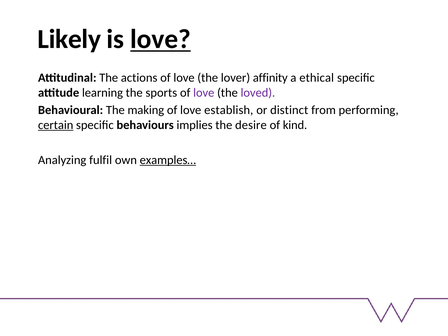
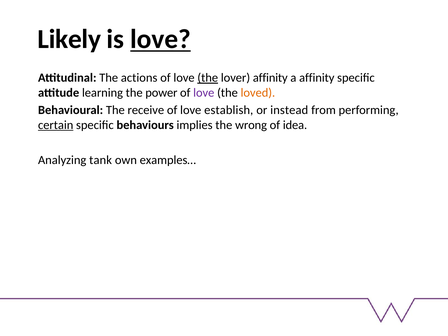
the underline: none -> present (208, 78)
a ethical: ethical -> affinity (317, 78)
sports: sports -> power (161, 93)
loved colour: purple -> orange (258, 93)
making: making -> receive (146, 110)
distinct: distinct -> instead (289, 110)
desire: desire -> wrong (251, 125)
kind: kind -> idea (295, 125)
fulfil: fulfil -> tank (101, 160)
examples… underline: present -> none (168, 160)
